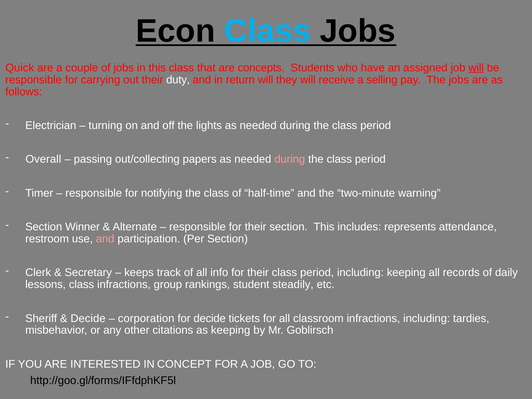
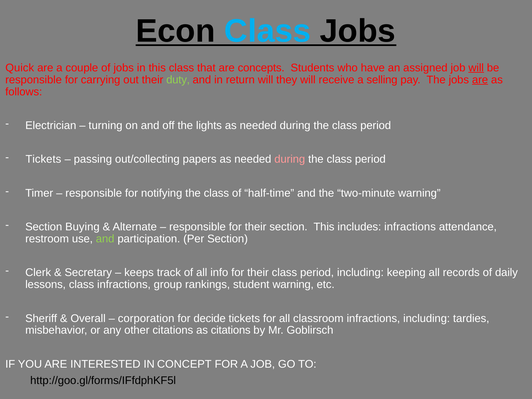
duty colour: white -> light green (178, 80)
are underline: none -> present (480, 80)
Overall: Overall -> Tickets (43, 159)
Winner: Winner -> Buying (82, 227)
includes represents: represents -> infractions (410, 227)
and colour: pink -> light green (105, 239)
student steadily: steadily -> warning (293, 285)
Decide: Decide -> Overall (88, 318)
as keeping: keeping -> citations (231, 330)
